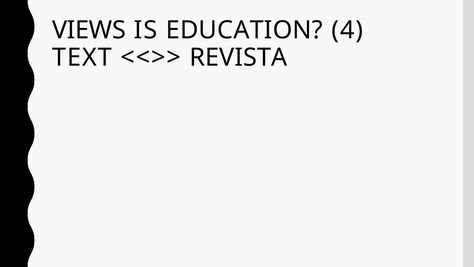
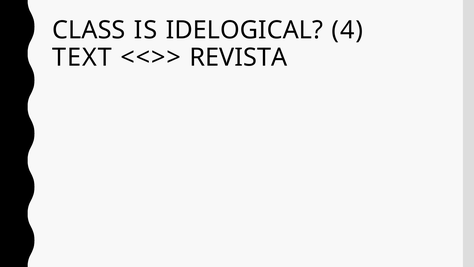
VIEWS: VIEWS -> CLASS (89, 30)
EDUCATION: EDUCATION -> IDELOGICAL (244, 30)
